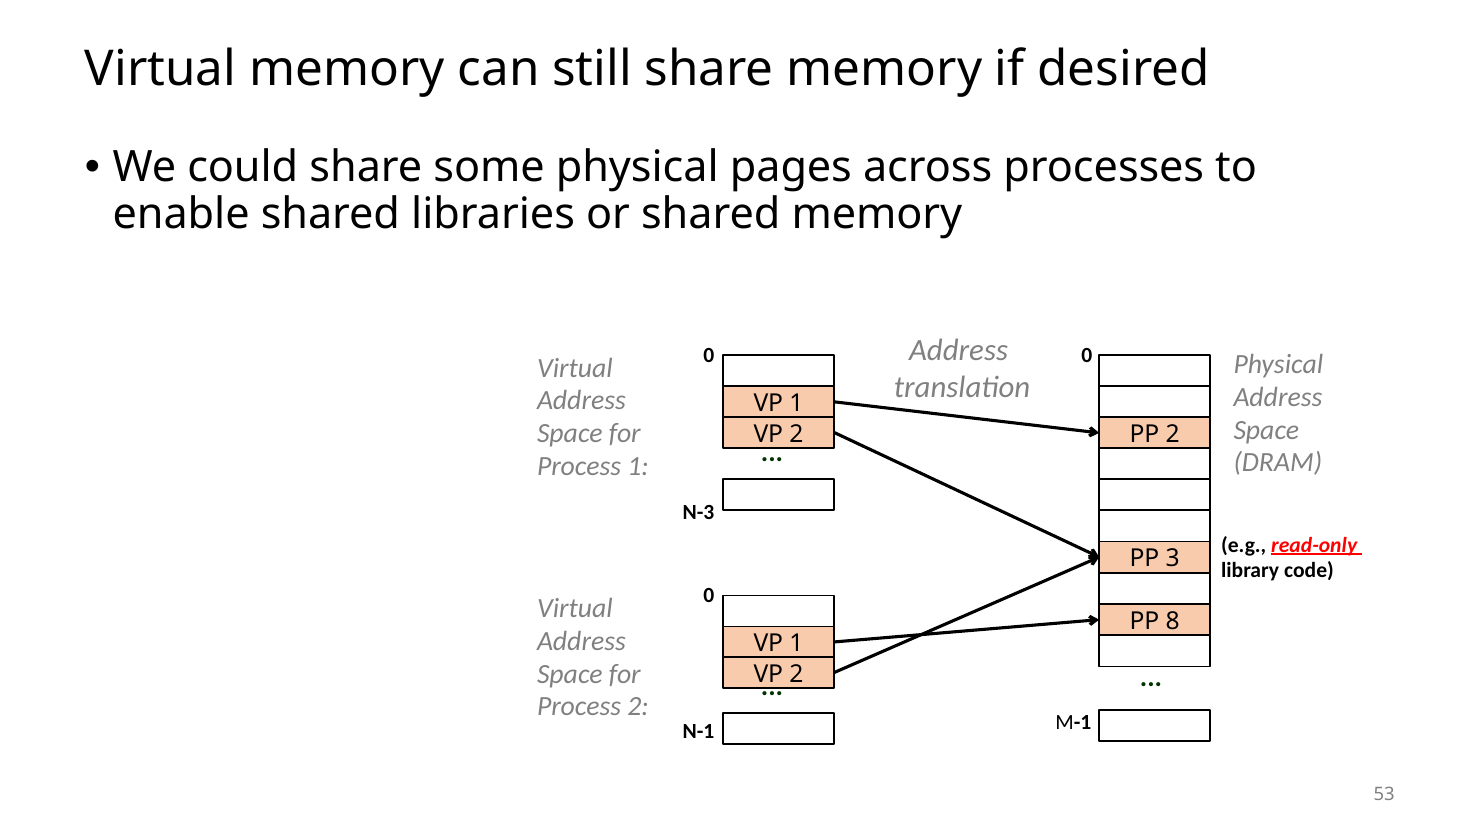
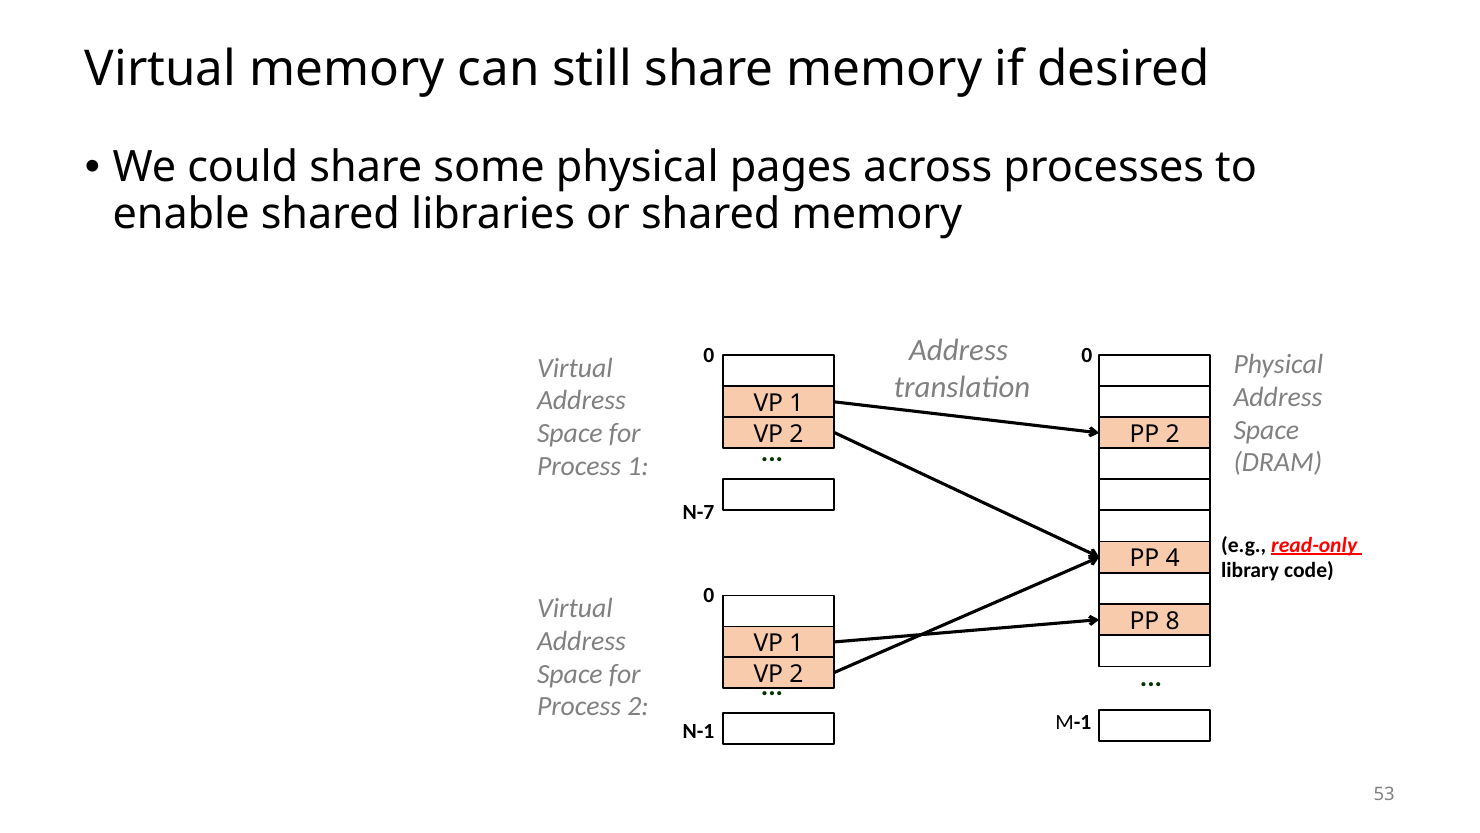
N-3: N-3 -> N-7 (698, 513)
3: 3 -> 4 (1173, 558)
